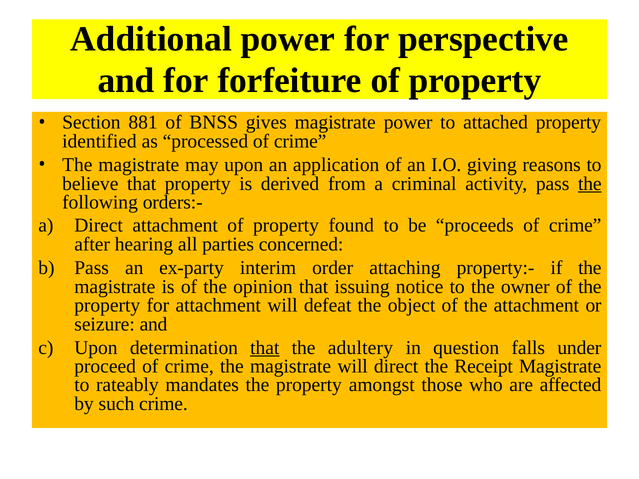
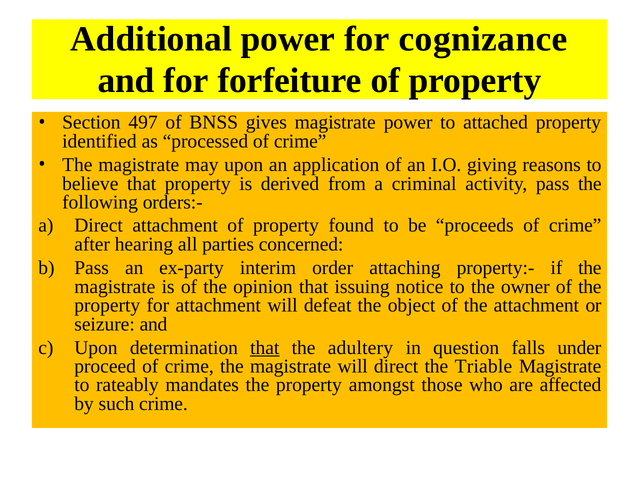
perspective: perspective -> cognizance (483, 39)
881: 881 -> 497 (143, 123)
the underline: present -> none (590, 184)
Receipt: Receipt -> Triable (483, 367)
